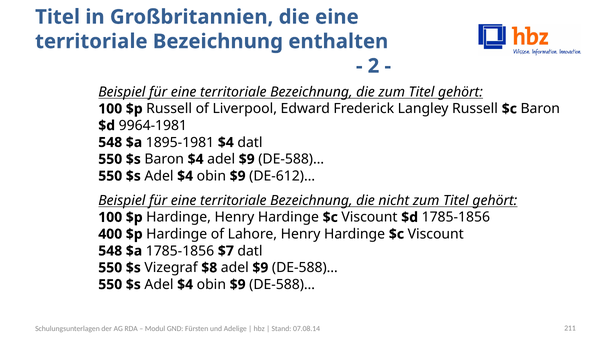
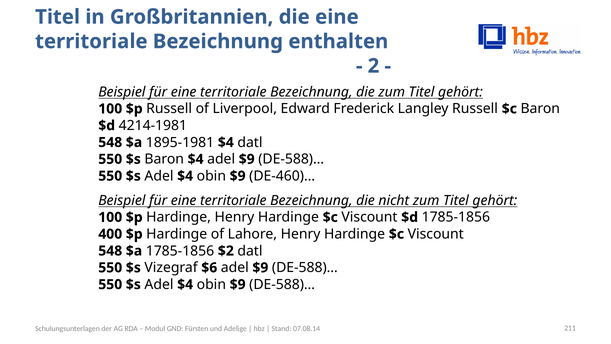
9964-1981: 9964-1981 -> 4214-1981 (153, 125)
DE-612)…: DE-612)… -> DE-460)… (282, 176)
$7: $7 -> $2 (226, 251)
$8: $8 -> $6 (209, 267)
